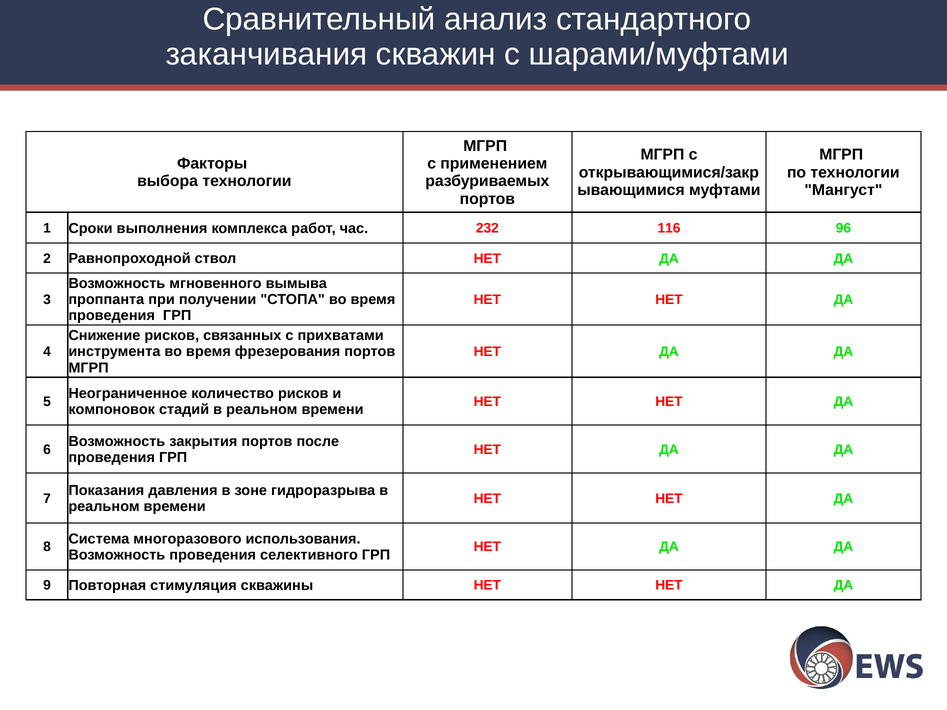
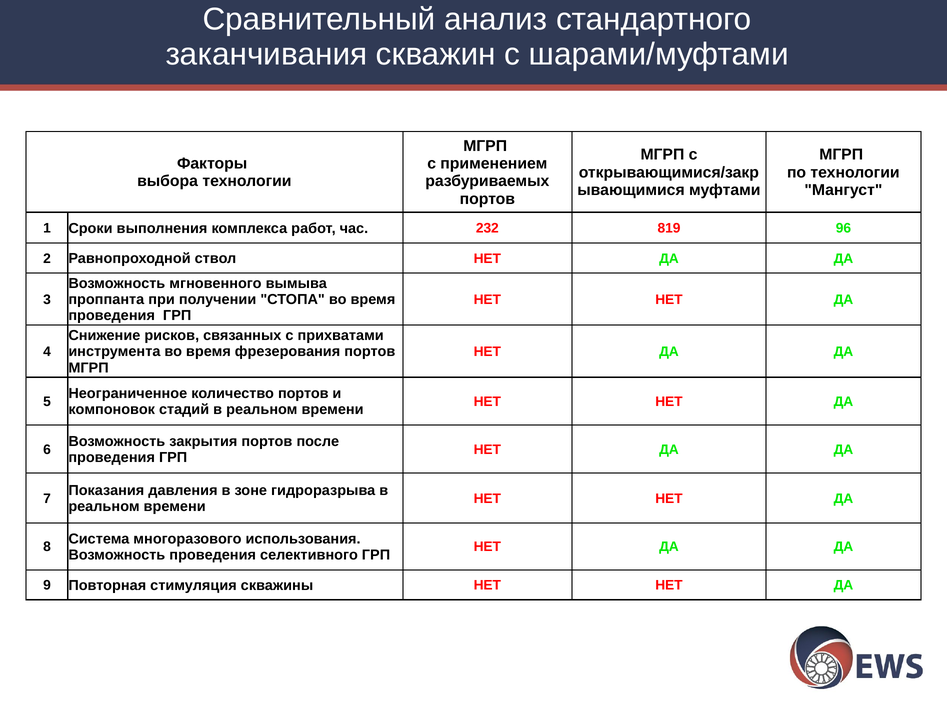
116: 116 -> 819 (669, 228)
количество рисков: рисков -> портов (303, 394)
